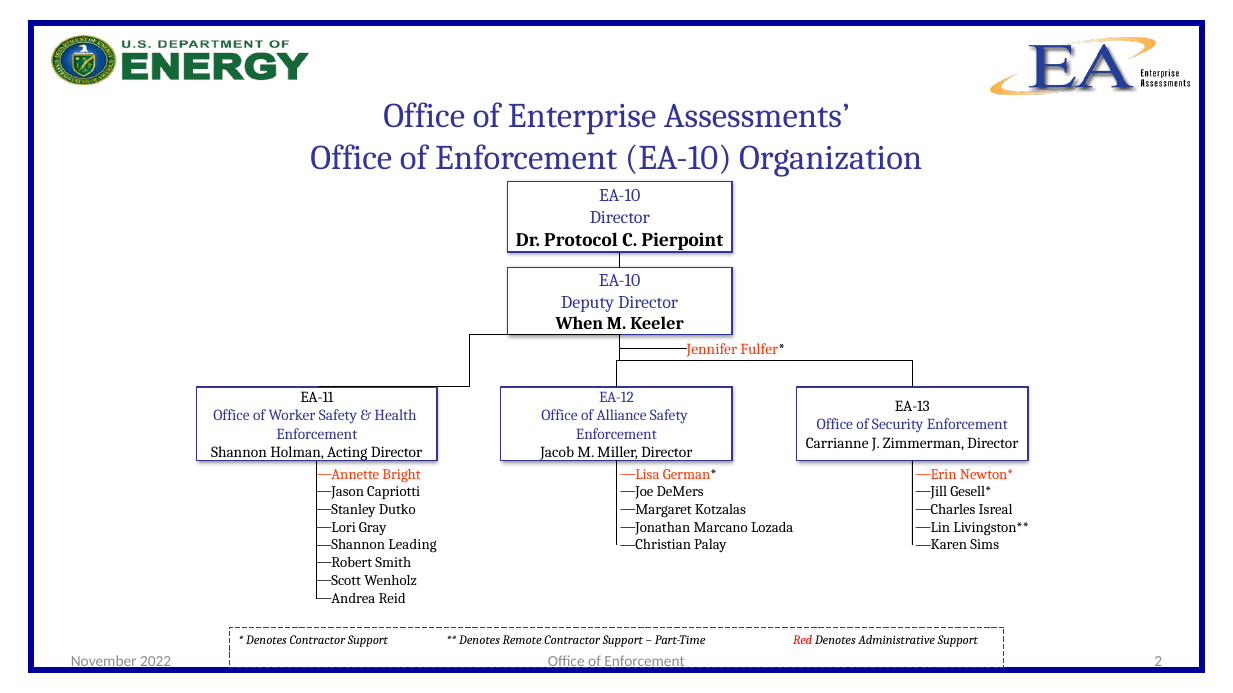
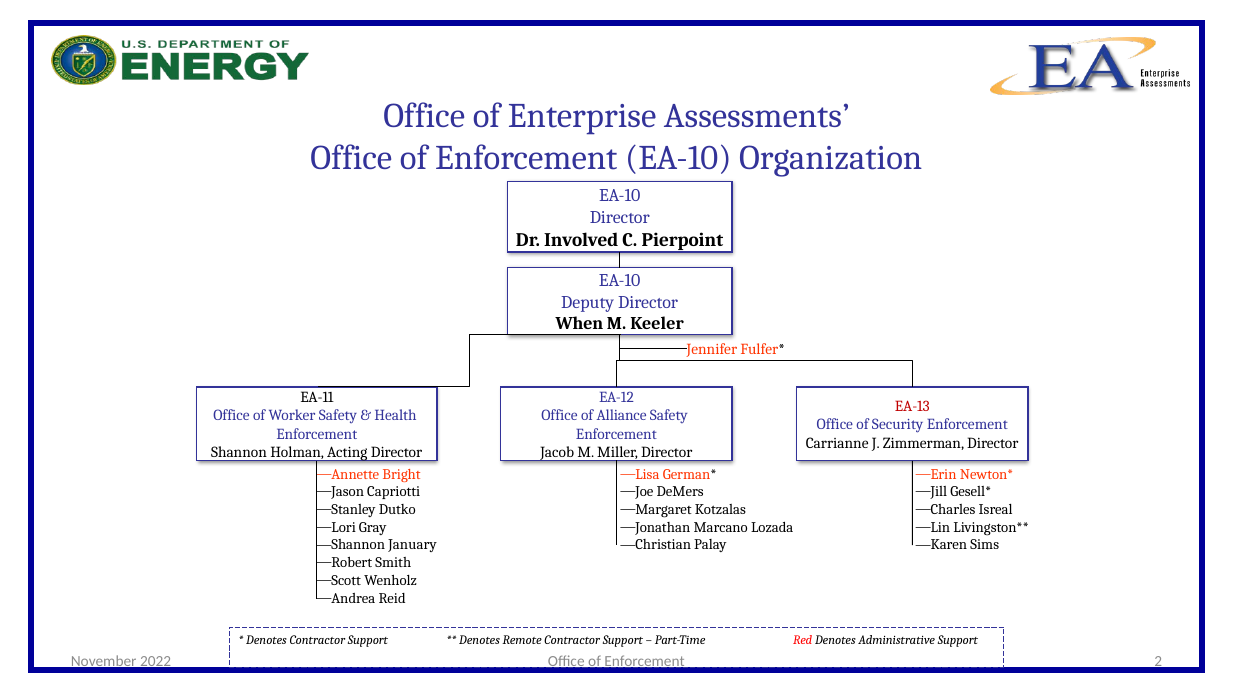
Protocol: Protocol -> Involved (581, 240)
EA-13 colour: black -> red (912, 407)
Leading: Leading -> January (413, 546)
